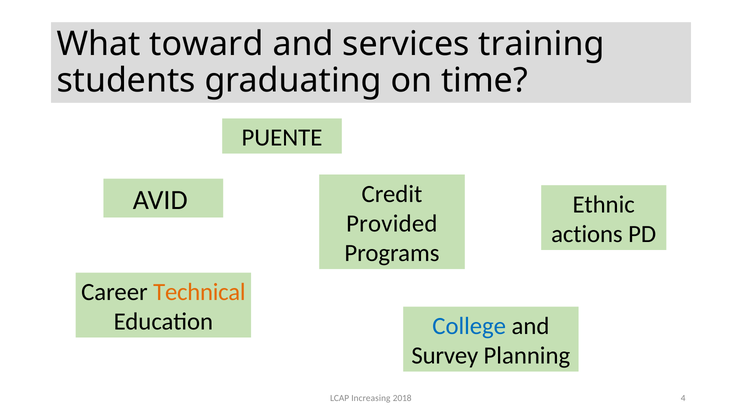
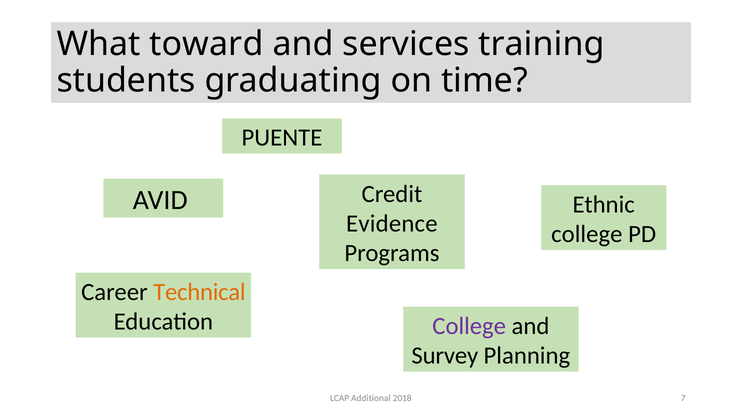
Provided: Provided -> Evidence (392, 224)
actions: actions -> college (587, 234)
College colour: blue -> purple (469, 326)
Increasing: Increasing -> Additional (371, 398)
4: 4 -> 7 (683, 398)
